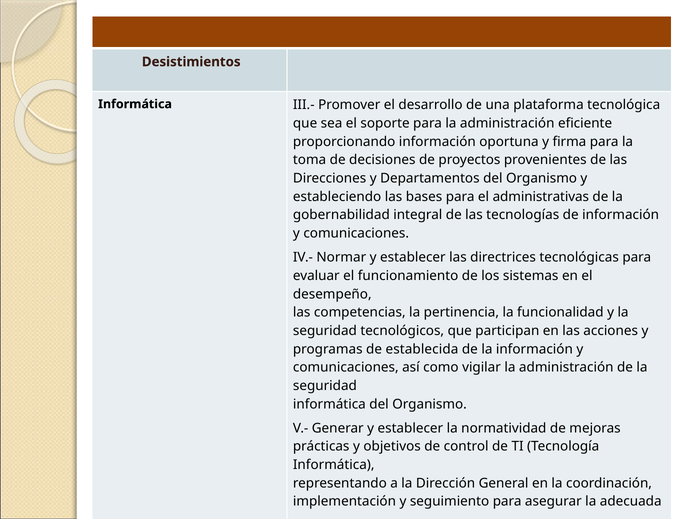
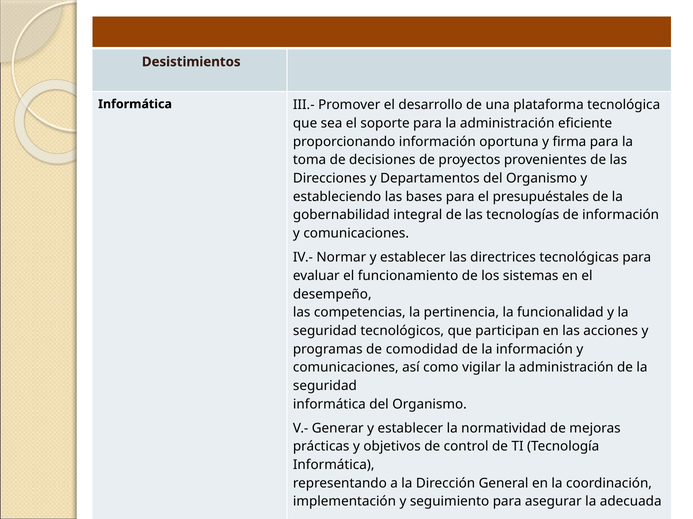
administrativas: administrativas -> presupuéstales (541, 197)
establecida: establecida -> comodidad (422, 350)
